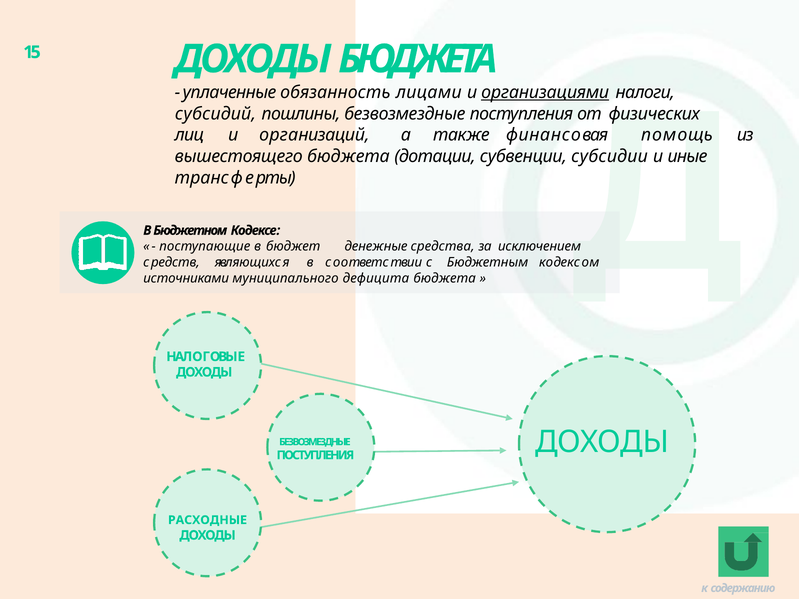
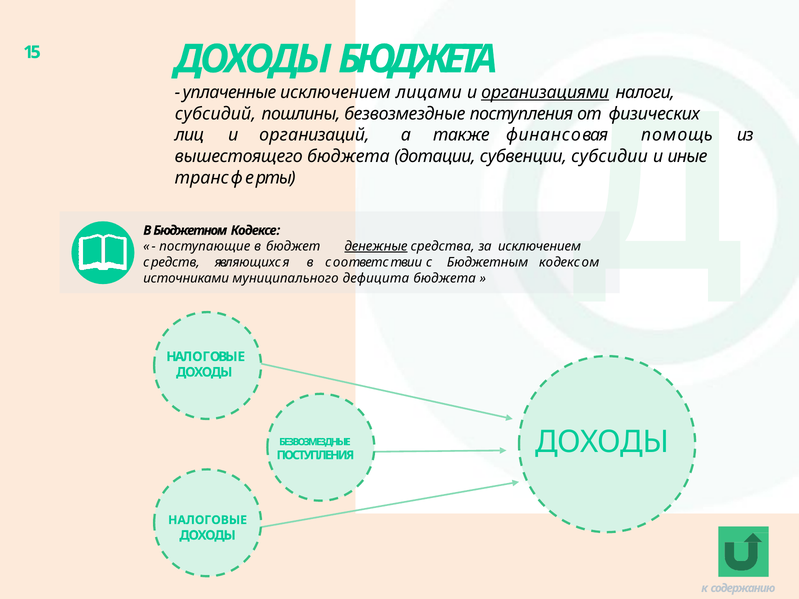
уплаченные обязанность: обязанность -> исключением (335, 92)
денежные underline: none -> present (376, 247)
РАСХОДНЫЕ: РАСХОДНЫЕ -> НАЛОГОВЫЕ (208, 520)
